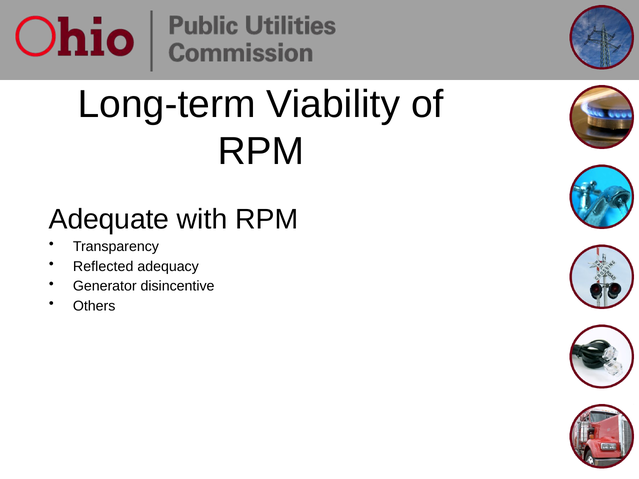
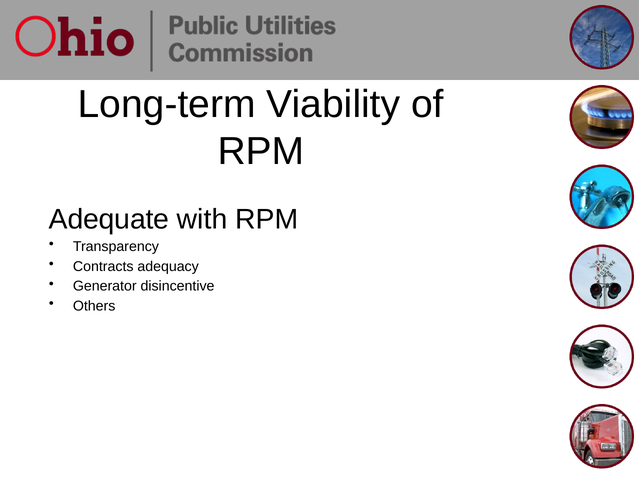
Reflected: Reflected -> Contracts (103, 267)
